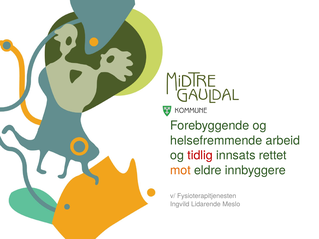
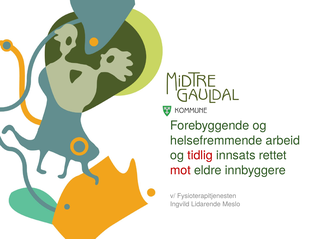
mot colour: orange -> red (180, 170)
